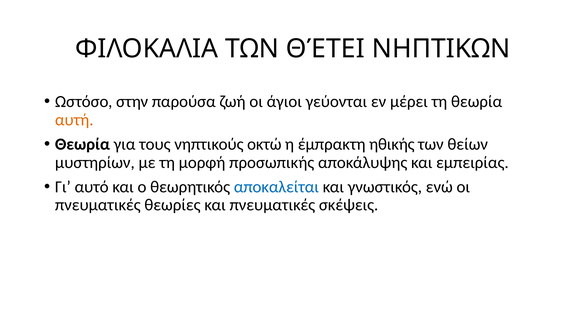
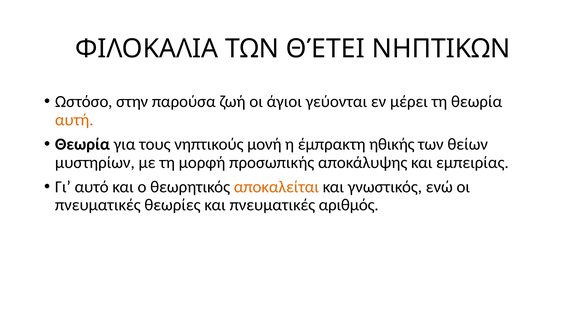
οκτώ: οκτώ -> μονή (264, 144)
αποκαλείται colour: blue -> orange (276, 187)
σκέψεις: σκέψεις -> αριθμός (349, 205)
